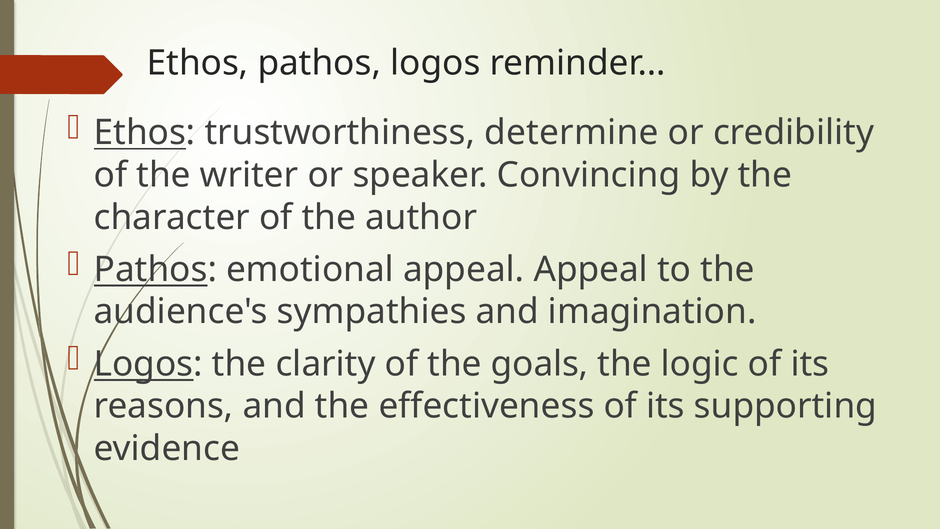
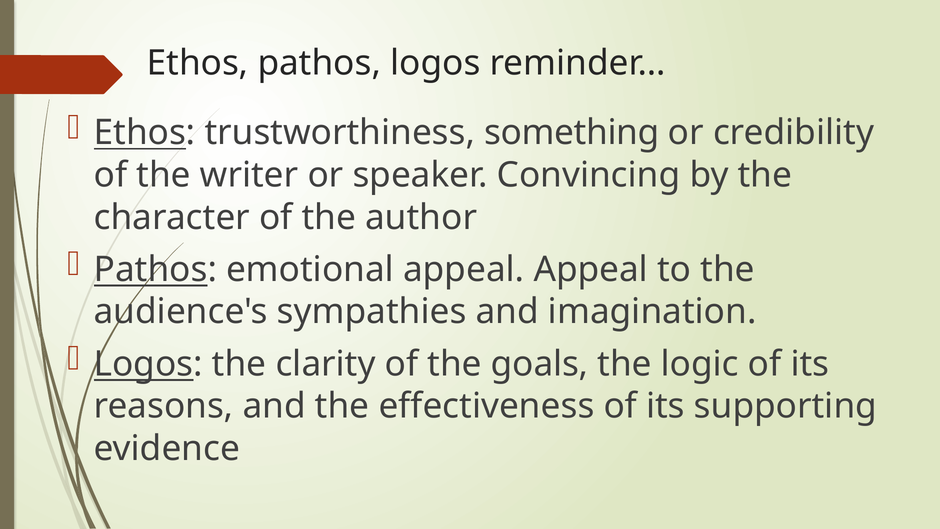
determine: determine -> something (572, 133)
